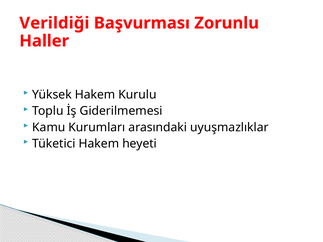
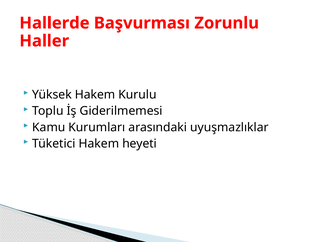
Verildiği: Verildiği -> Hallerde (54, 23)
